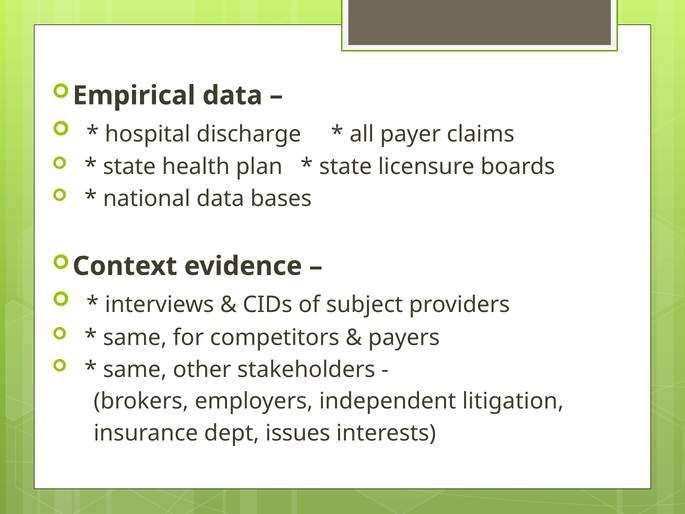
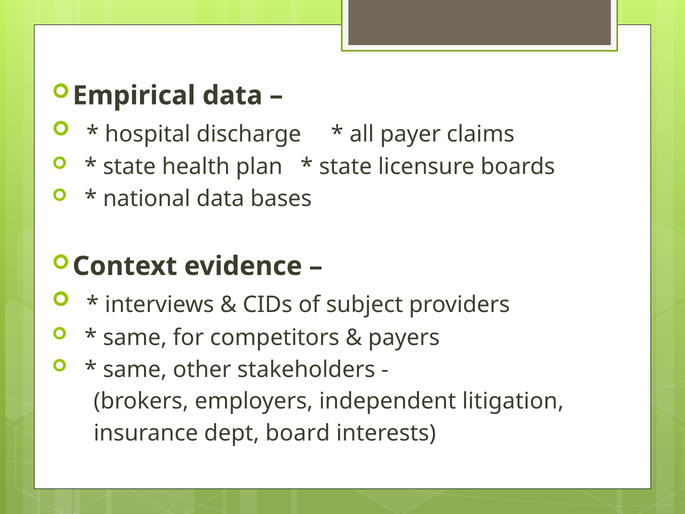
issues: issues -> board (298, 433)
